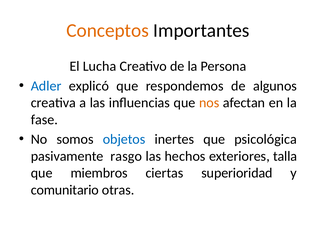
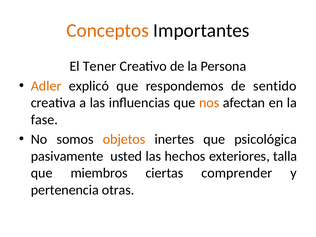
Lucha: Lucha -> Tener (100, 66)
Adler colour: blue -> orange (46, 86)
algunos: algunos -> sentido (275, 86)
objetos colour: blue -> orange (124, 139)
rasgo: rasgo -> usted (126, 156)
superioridad: superioridad -> comprender (237, 173)
comunitario: comunitario -> pertenencia (65, 190)
